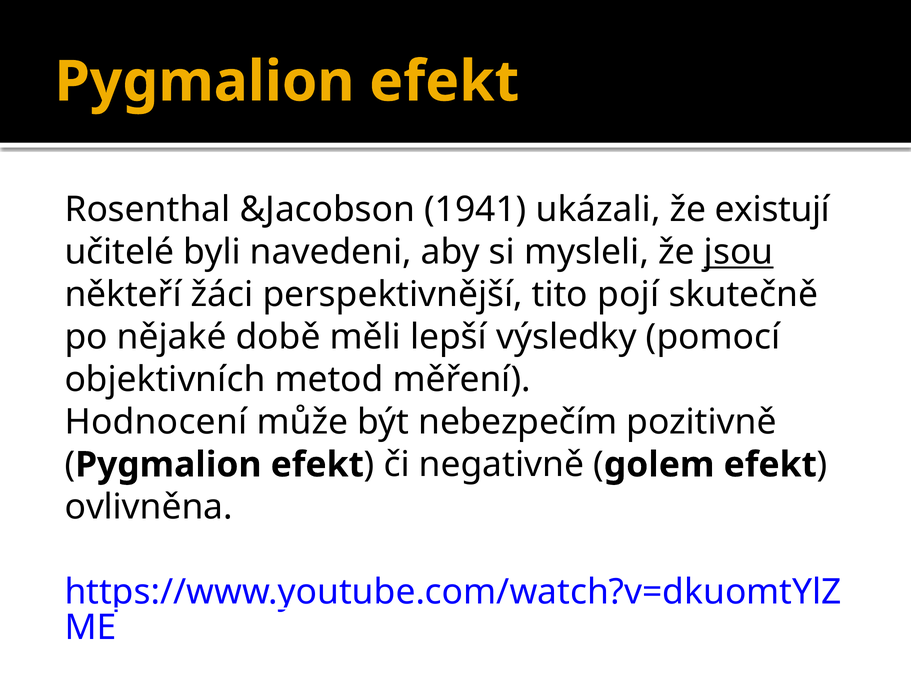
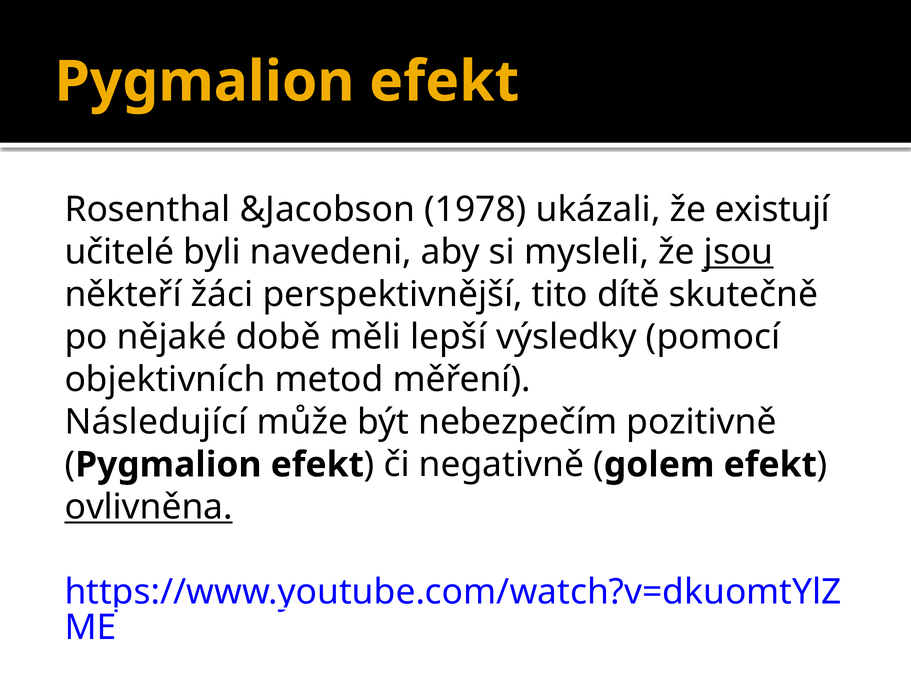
1941: 1941 -> 1978 (475, 210)
pojí: pojí -> dítě (628, 295)
Hodnocení: Hodnocení -> Následující (156, 422)
ovlivněna underline: none -> present (149, 507)
